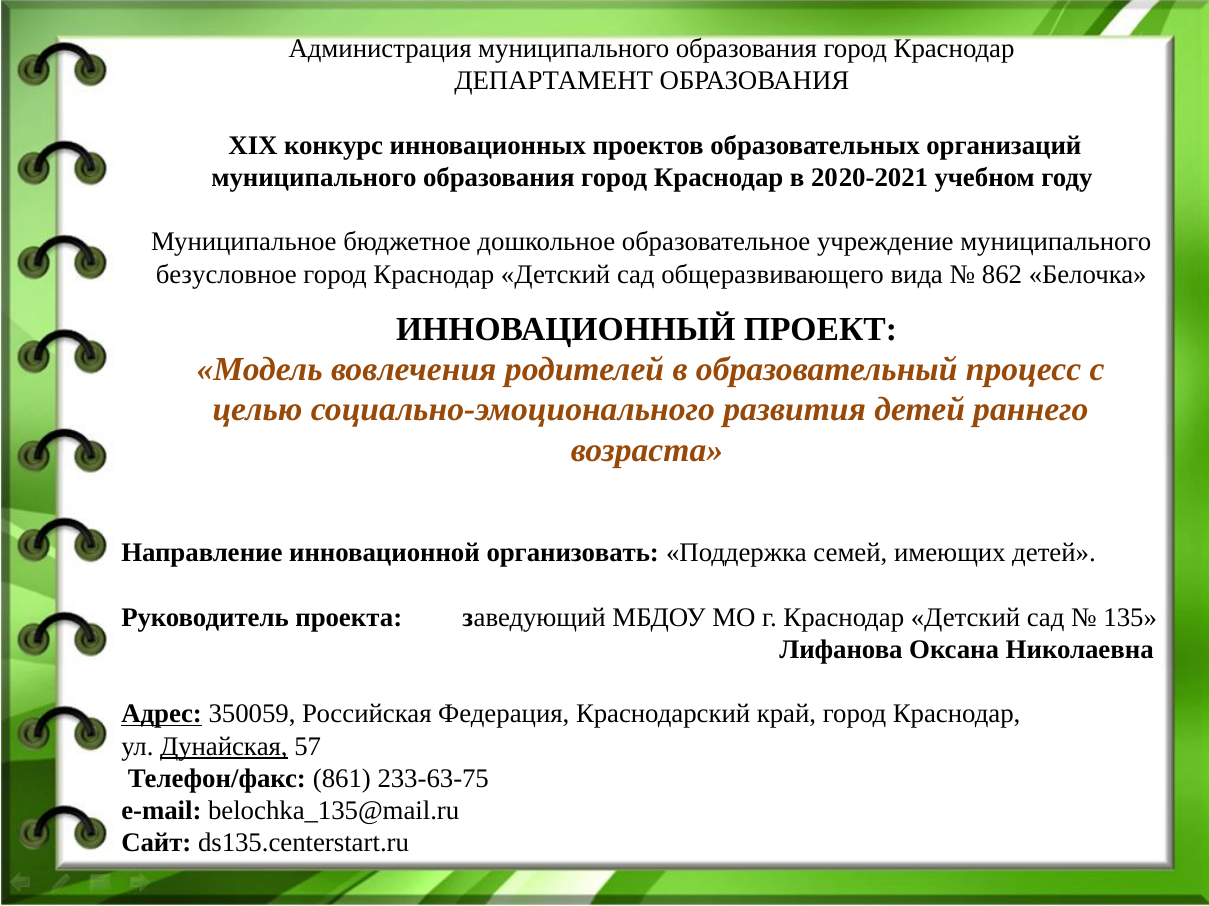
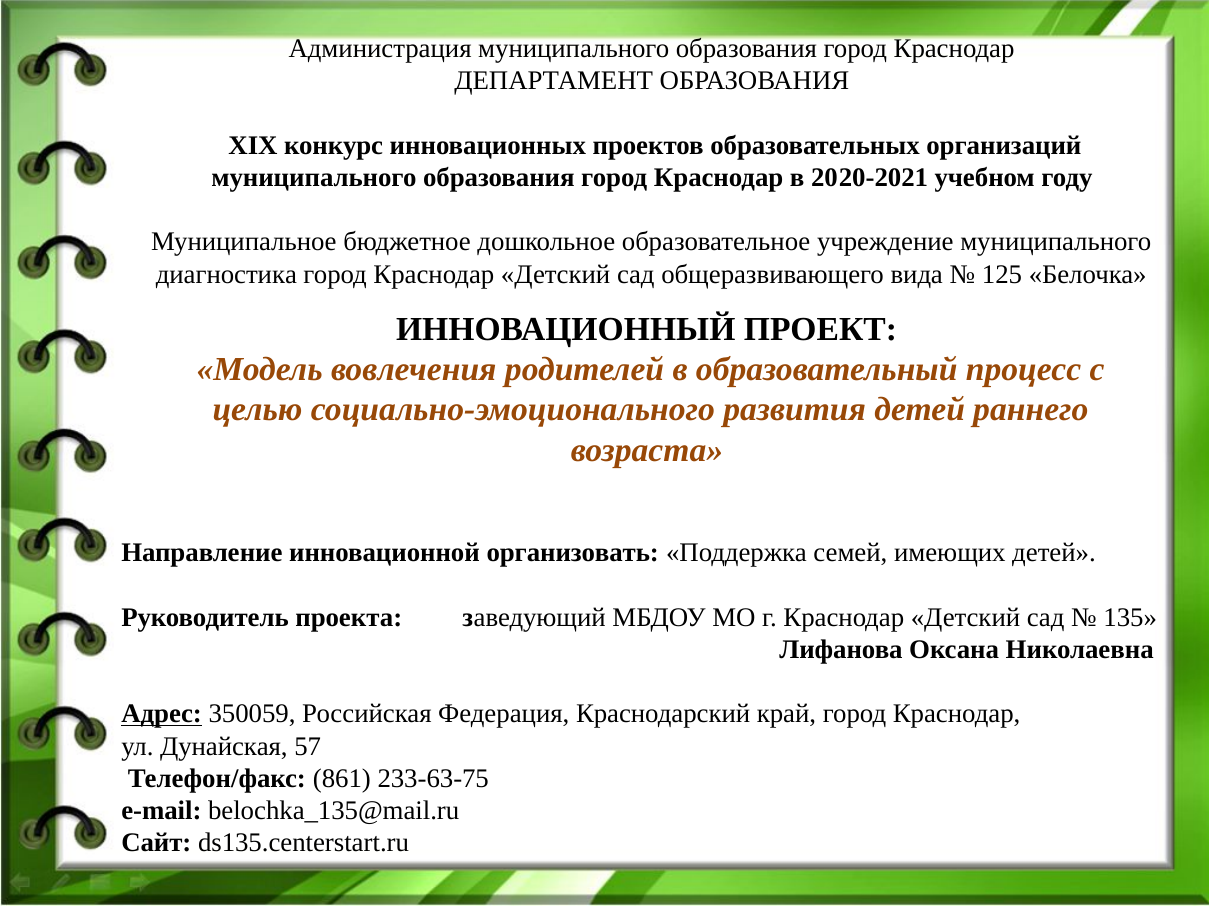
безусловное: безусловное -> диагностика (226, 275)
862: 862 -> 125 (1002, 275)
Дунайская underline: present -> none (224, 747)
